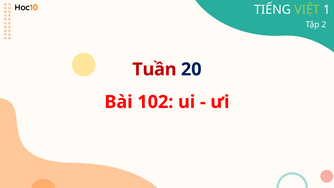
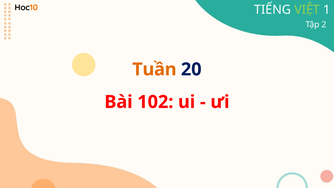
Tuần colour: red -> orange (154, 69)
